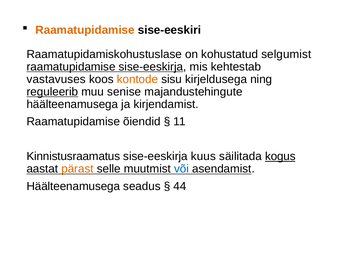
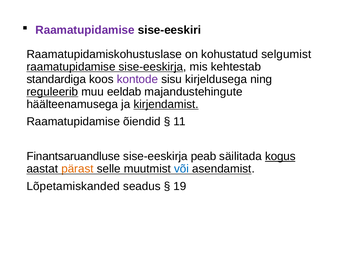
Raamatupidamise colour: orange -> purple (85, 30)
vastavuses: vastavuses -> standardiga (56, 79)
kontode colour: orange -> purple (137, 79)
senise: senise -> eeldab (124, 92)
kirjendamist underline: none -> present (166, 104)
Kinnistusraamatus: Kinnistusraamatus -> Finantsaruandluse (73, 156)
kuus: kuus -> peab (204, 156)
Häälteenamusega: Häälteenamusega -> Lõpetamiskanded (73, 186)
44: 44 -> 19 (180, 186)
